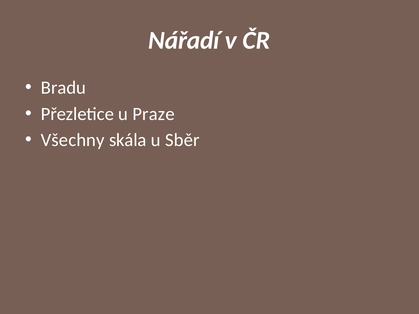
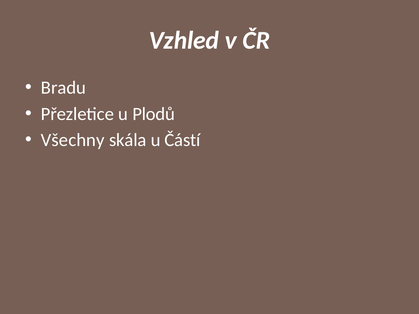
Nářadí: Nářadí -> Vzhled (184, 41)
Praze: Praze -> Plodů (154, 114)
Sběr: Sběr -> Částí (183, 140)
